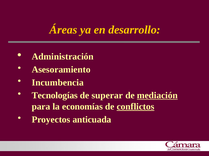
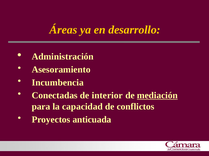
Tecnologías: Tecnologías -> Conectadas (55, 96)
superar: superar -> interior (107, 96)
economías: economías -> capacidad (82, 107)
conflictos underline: present -> none (136, 107)
